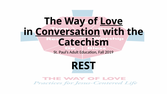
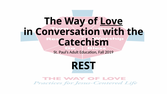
Conversation underline: present -> none (68, 32)
